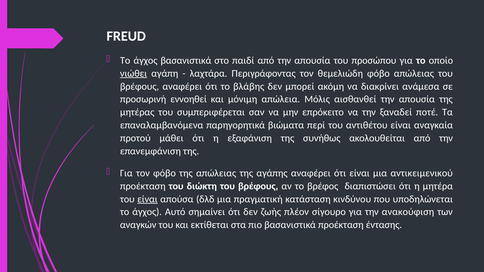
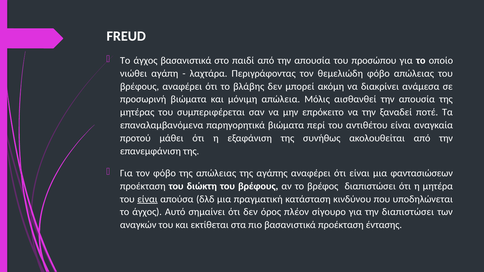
νιώθει underline: present -> none (134, 73)
προσωρινή εννοηθεί: εννοηθεί -> βιώματα (189, 99)
αντικειμενικού: αντικειμενικού -> φαντασιώσεων (422, 173)
ζωής: ζωής -> όρος (271, 212)
την ανακούφιση: ανακούφιση -> διαπιστώσει (408, 212)
